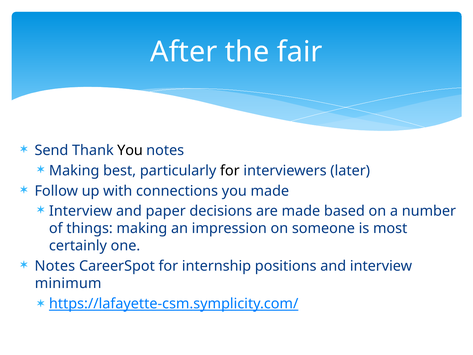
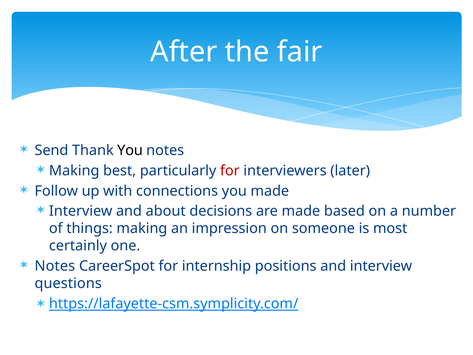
for colour: black -> red (230, 171)
paper: paper -> about (166, 211)
minimum: minimum -> questions (68, 283)
